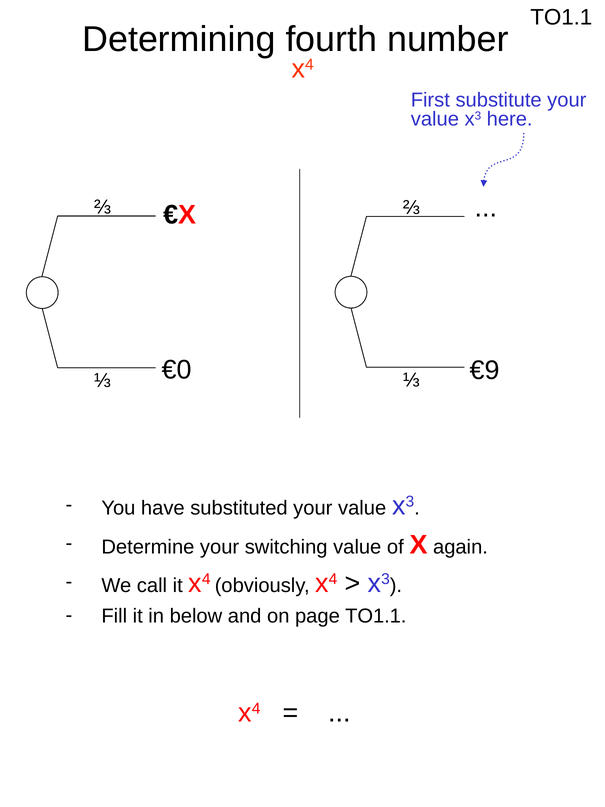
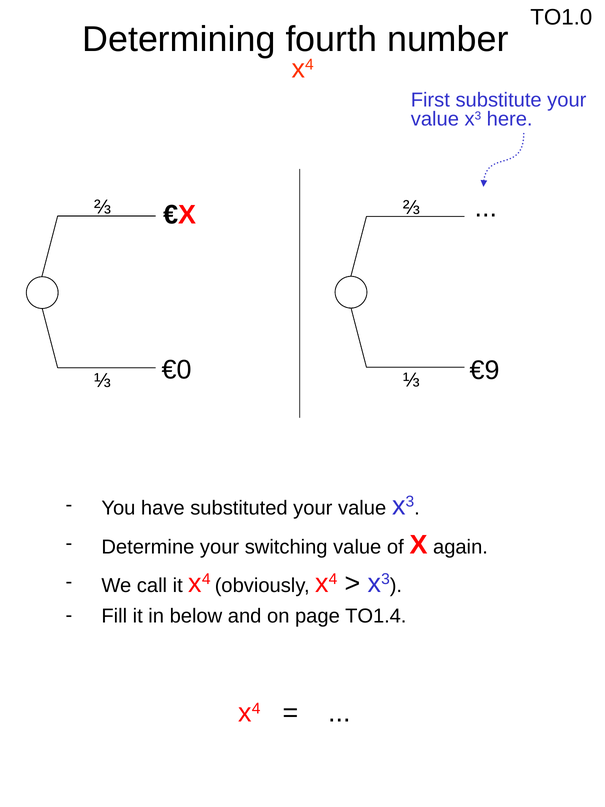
TO1.1: TO1.1 -> TO1.0 (561, 17)
page TO1.1: TO1.1 -> TO1.4 (376, 616)
